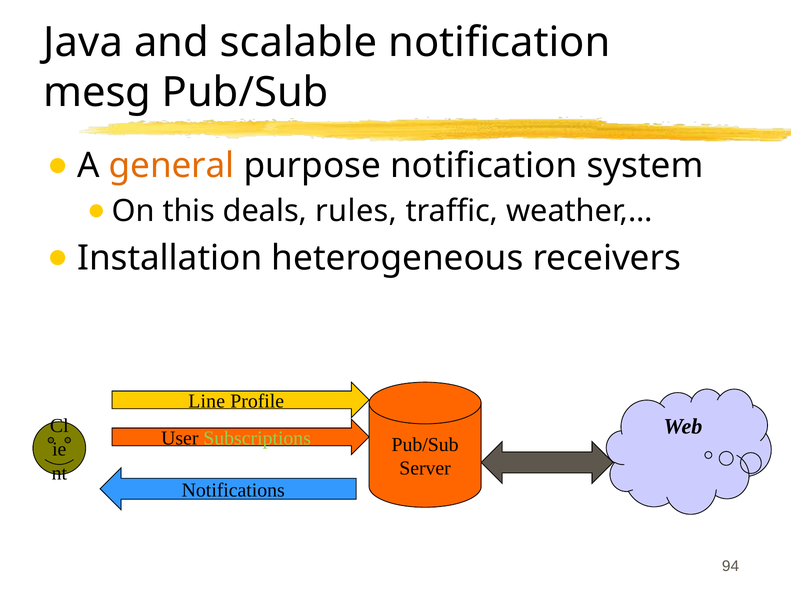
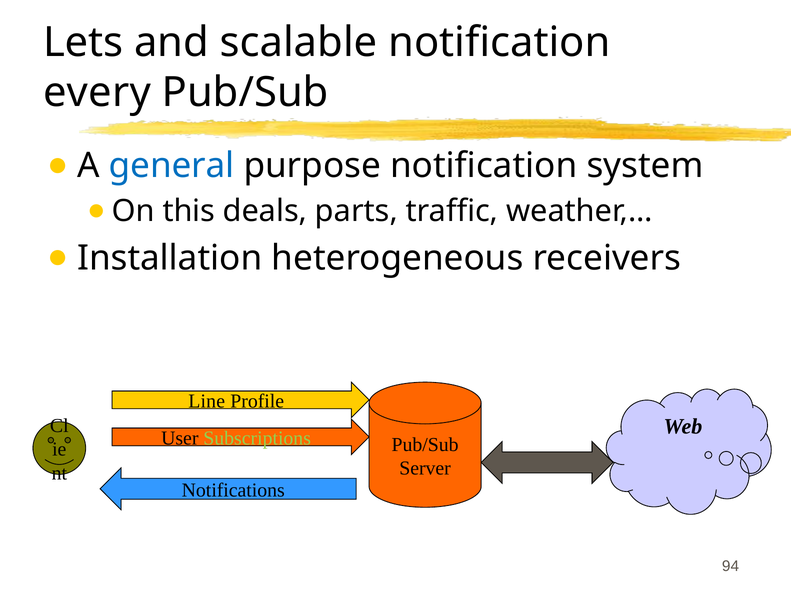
Java: Java -> Lets (83, 42)
mesg: mesg -> every (97, 93)
general colour: orange -> blue (172, 166)
rules: rules -> parts (356, 211)
